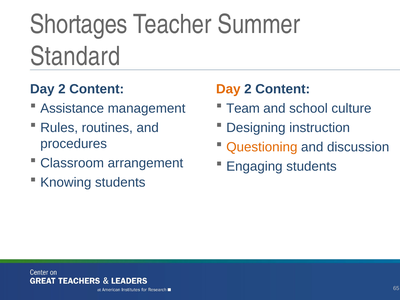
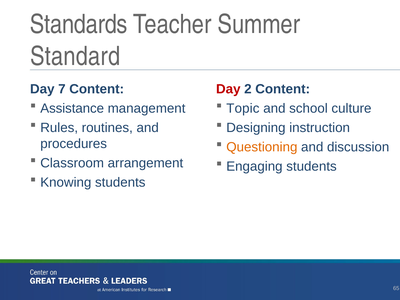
Shortages: Shortages -> Standards (79, 24)
2: 2 -> 7 (62, 89)
Day colour: orange -> red (228, 89)
Team: Team -> Topic (243, 108)
